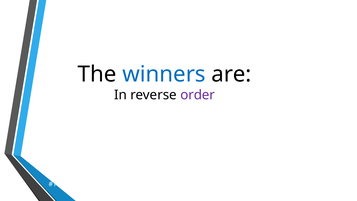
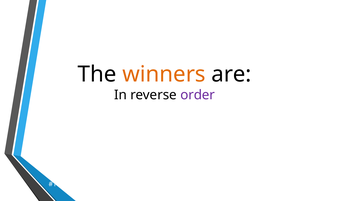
winners colour: blue -> orange (164, 74)
